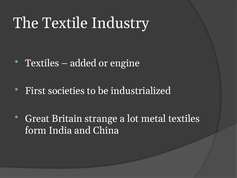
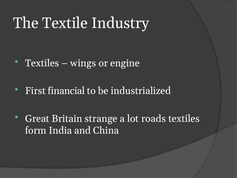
added: added -> wings (83, 63)
societies: societies -> financial (66, 91)
metal: metal -> roads (154, 118)
